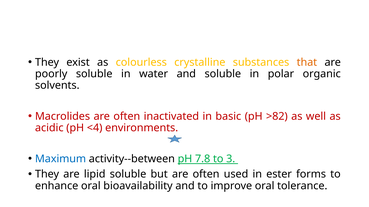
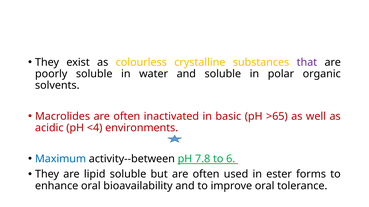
that colour: orange -> purple (307, 62)
>82: >82 -> >65 (277, 117)
3: 3 -> 6 (231, 159)
